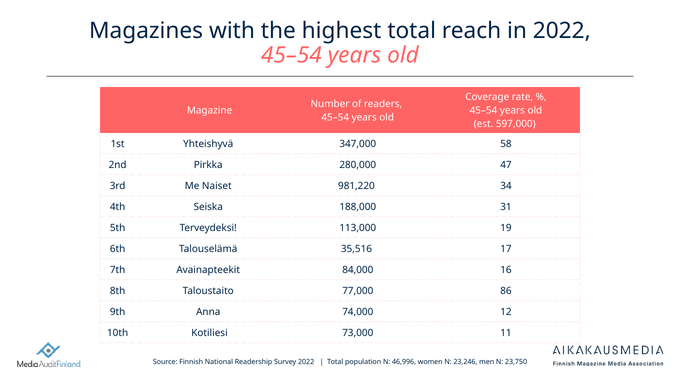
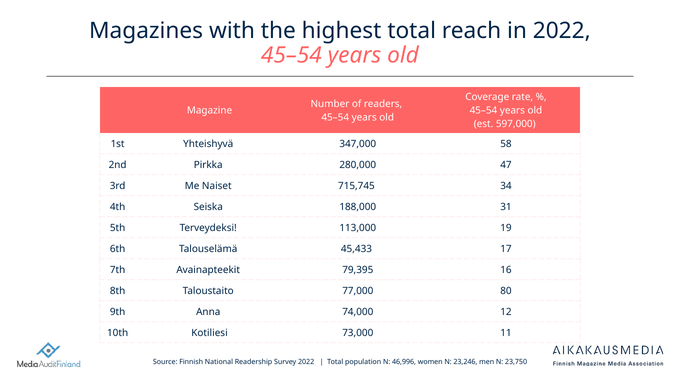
981,220: 981,220 -> 715,745 (356, 186)
35,516: 35,516 -> 45,433 (356, 249)
84,000: 84,000 -> 79,395 (358, 270)
86: 86 -> 80 (506, 291)
